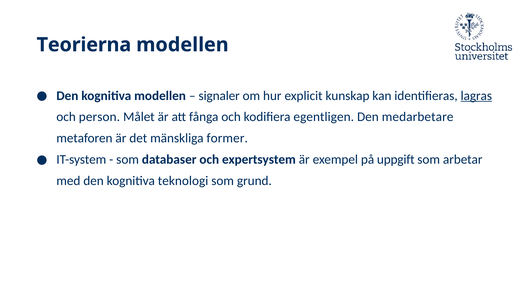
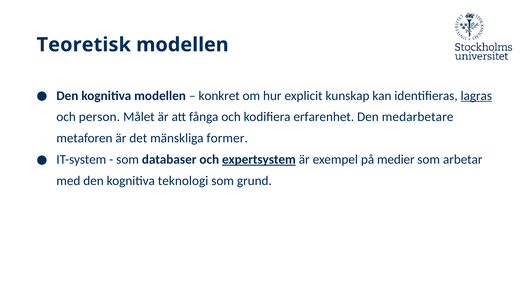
Teorierna: Teorierna -> Teoretisk (84, 45)
signaler: signaler -> konkret (219, 96)
egentligen: egentligen -> erfarenhet (324, 117)
expertsystem underline: none -> present (259, 159)
uppgift: uppgift -> medier (396, 159)
